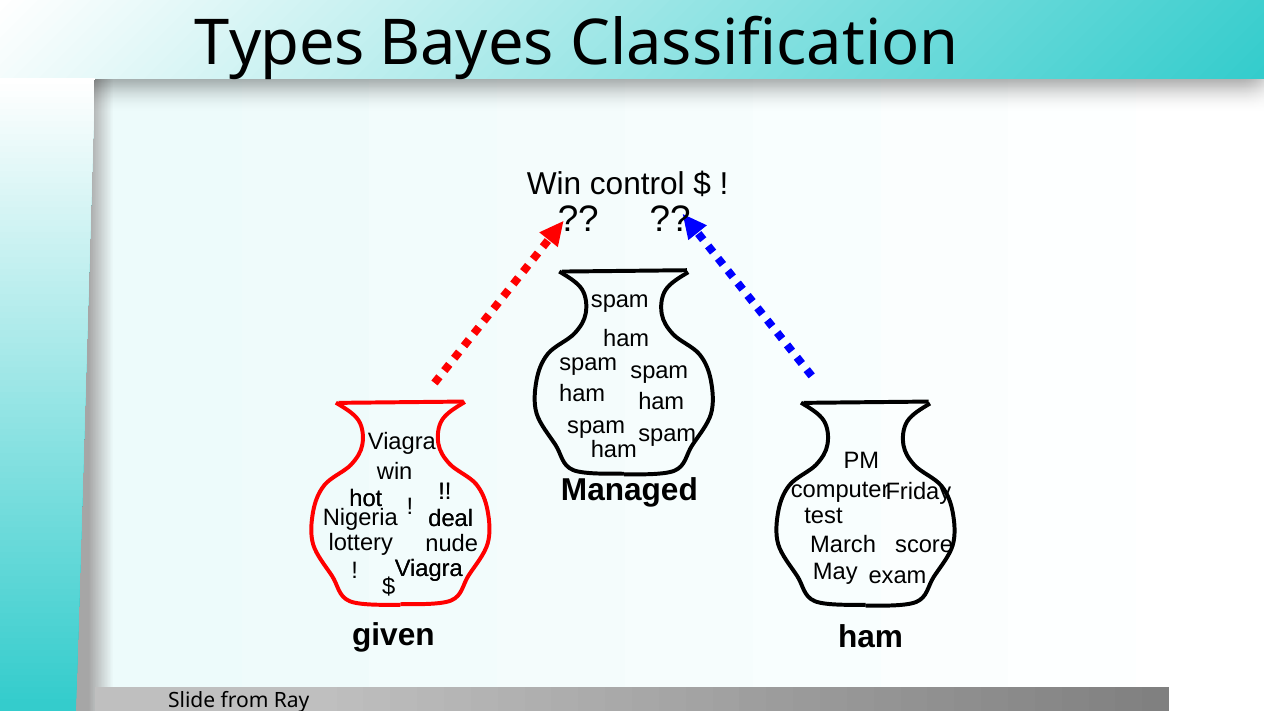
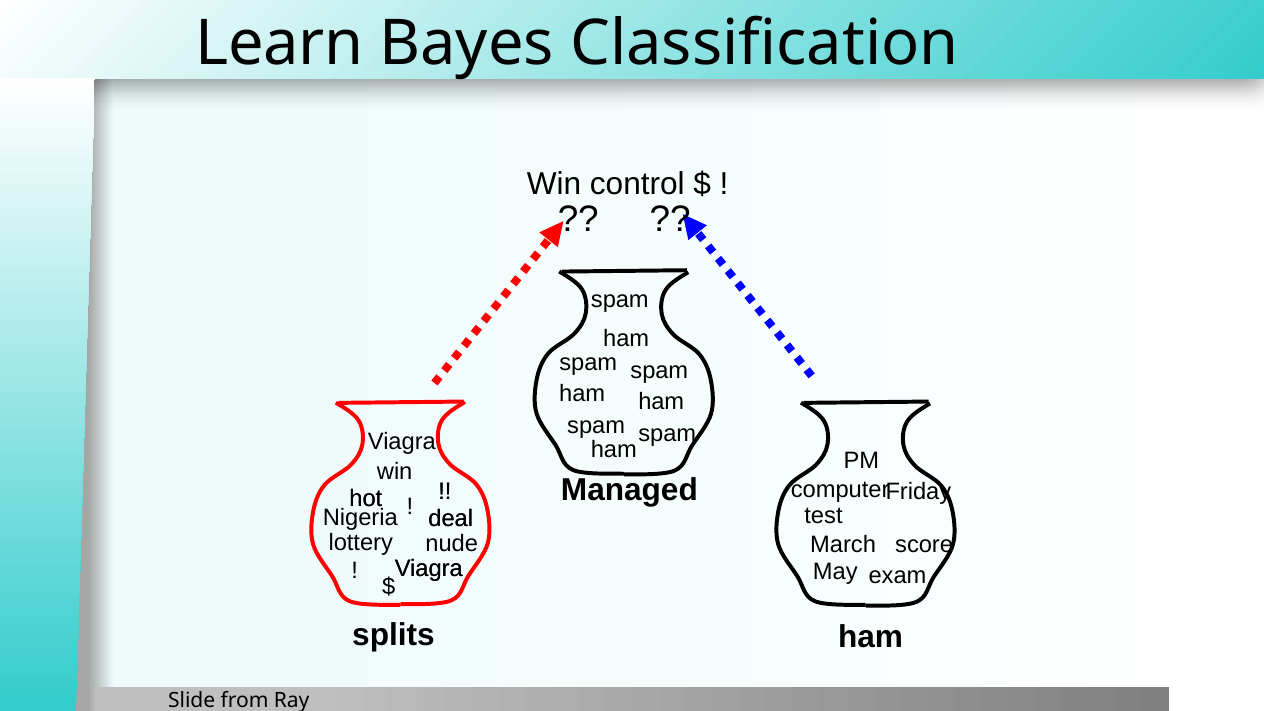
Types: Types -> Learn (279, 44)
given: given -> splits (393, 635)
